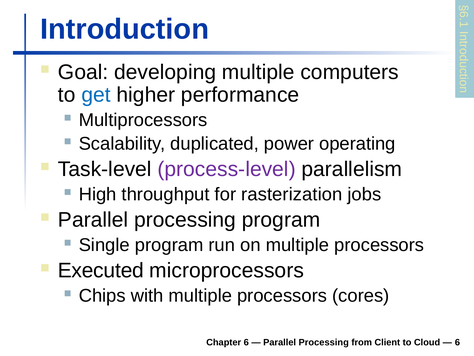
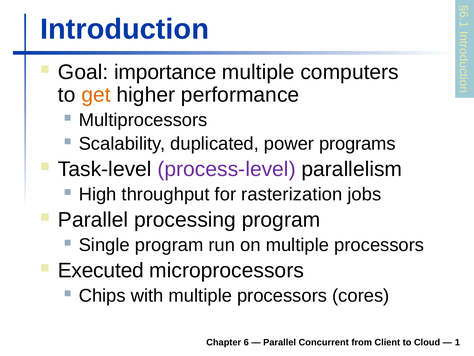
developing: developing -> importance (165, 72)
get colour: blue -> orange (96, 95)
operating: operating -> programs (357, 143)
Processing: Processing -> Concurrent (324, 342)
6: 6 -> 1 (457, 342)
